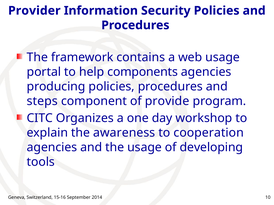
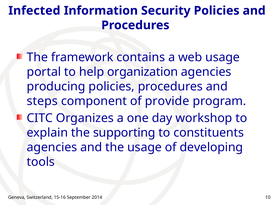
Provider: Provider -> Infected (34, 11)
components: components -> organization (143, 72)
awareness: awareness -> supporting (124, 133)
cooperation: cooperation -> constituents (209, 133)
